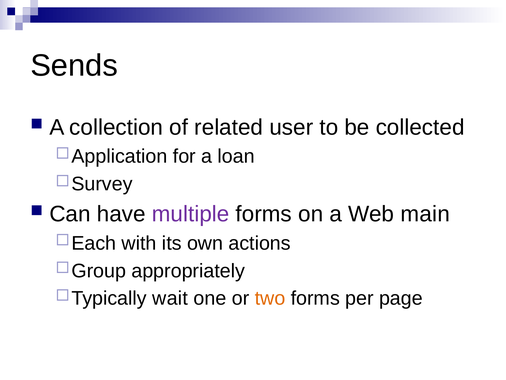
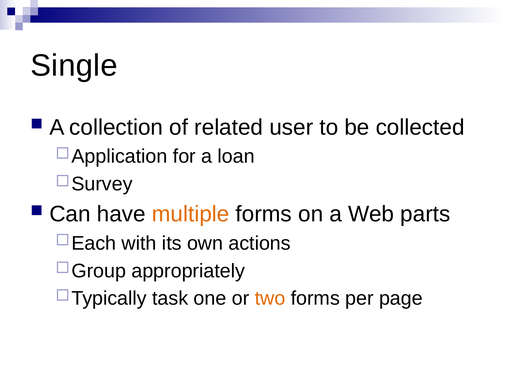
Sends: Sends -> Single (74, 65)
multiple colour: purple -> orange (191, 214)
main: main -> parts (425, 214)
wait: wait -> task (170, 298)
